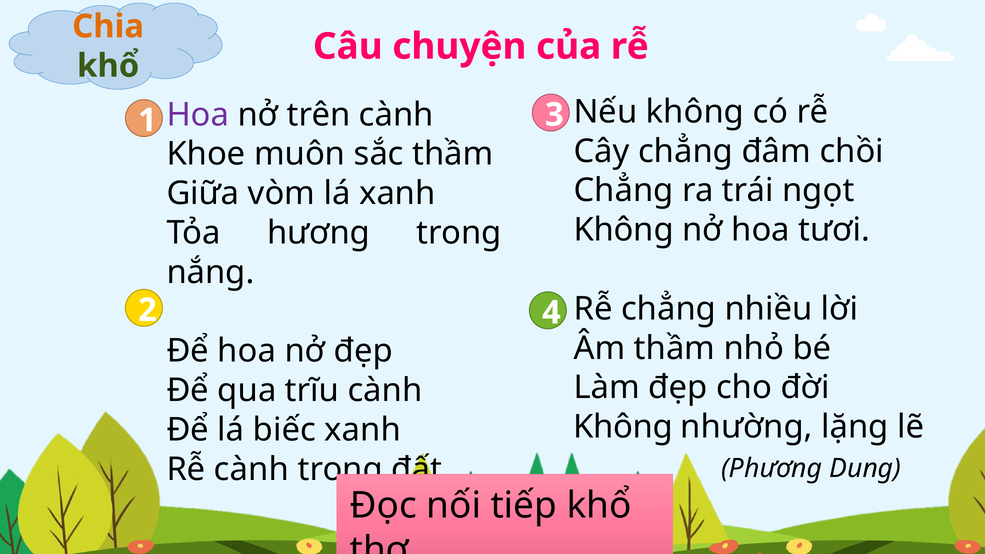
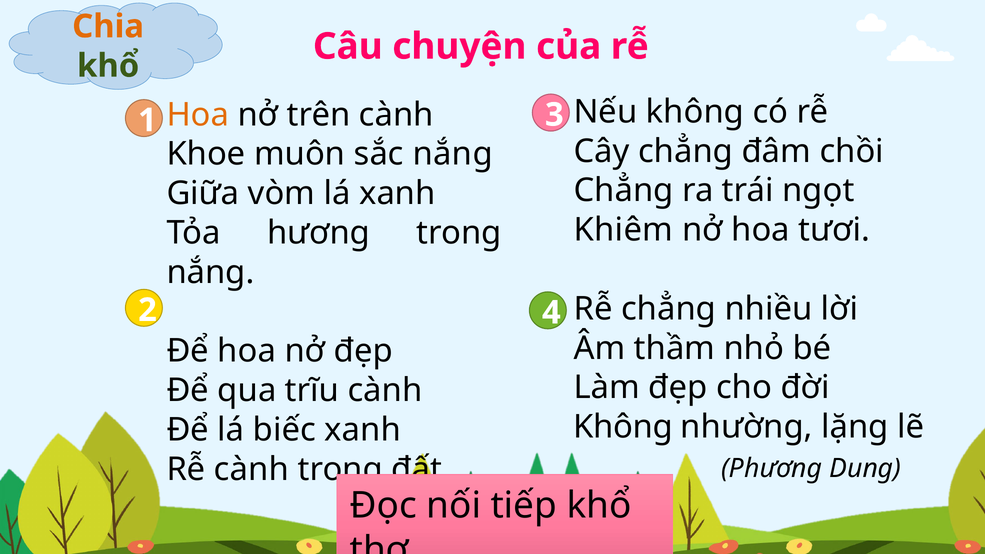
Hoa colour: purple -> orange (198, 115)
sắc thầm: thầm -> nắng (453, 154)
Không: Không -> Khiêm (623, 230)
